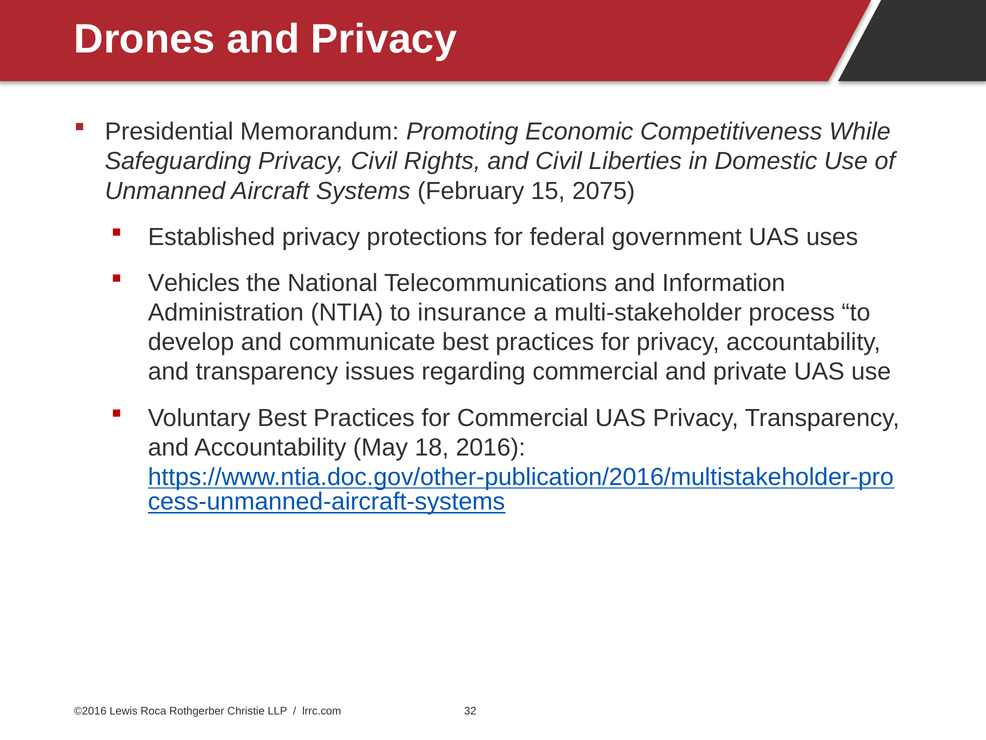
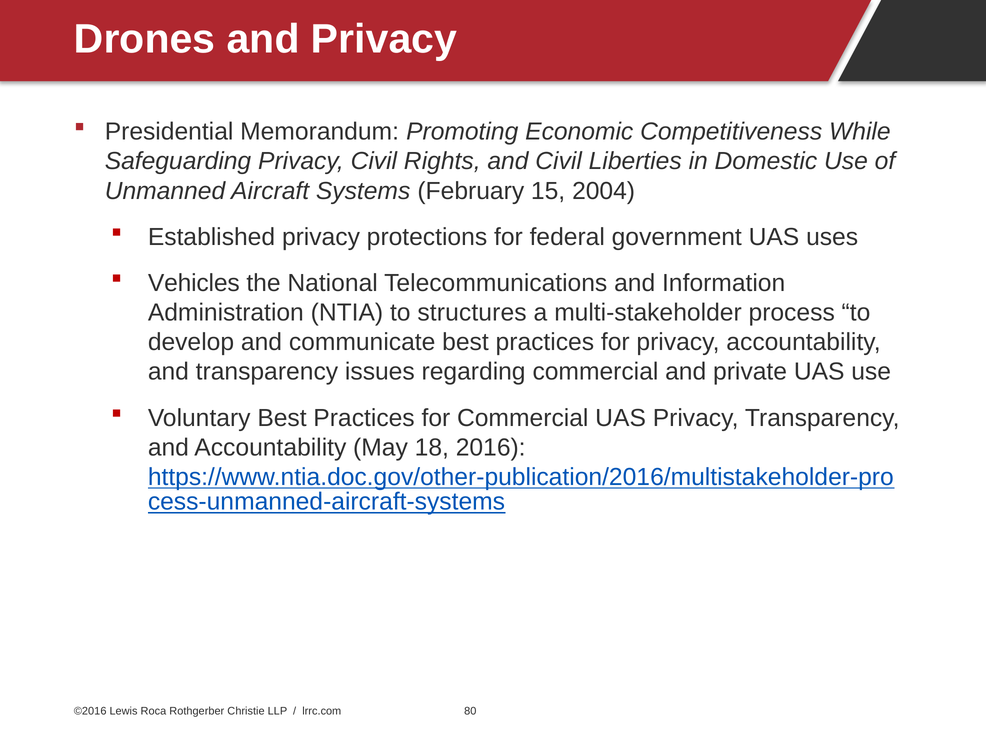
2075: 2075 -> 2004 (604, 191)
insurance: insurance -> structures (472, 312)
32: 32 -> 80 (470, 711)
